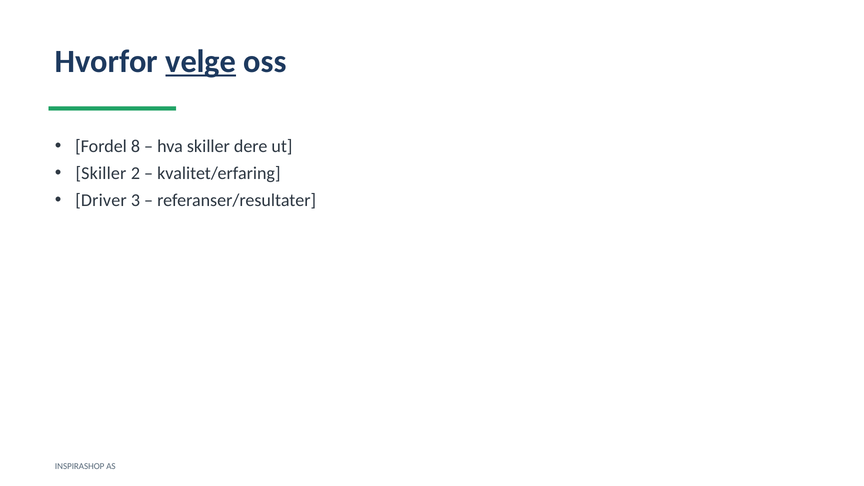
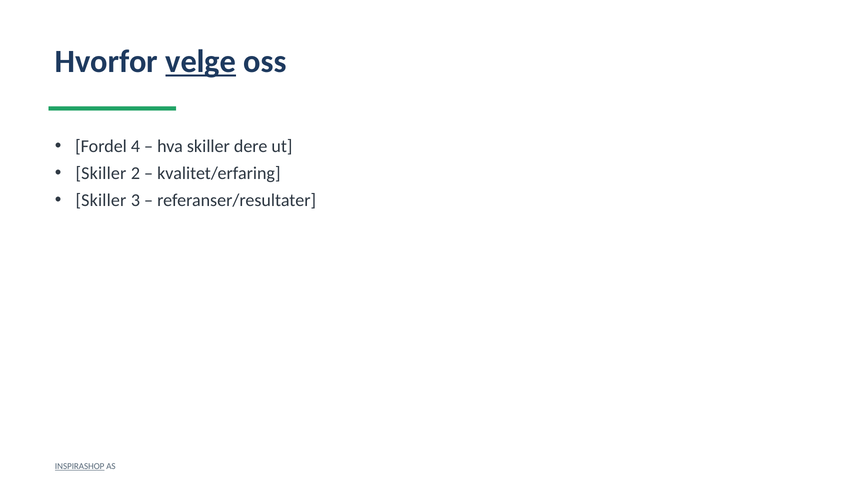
8: 8 -> 4 (135, 146)
Driver: Driver -> Skiller (101, 200)
INSPIRASHOP underline: none -> present (80, 466)
